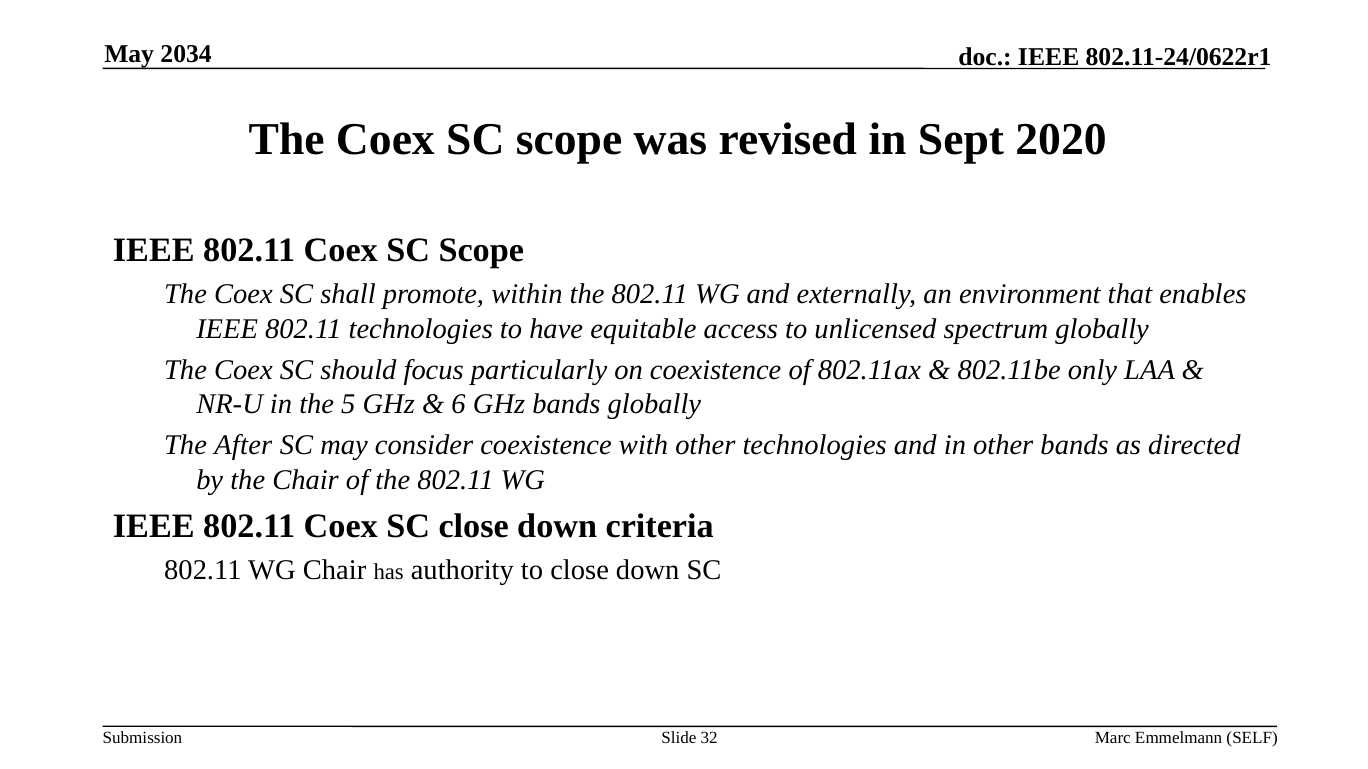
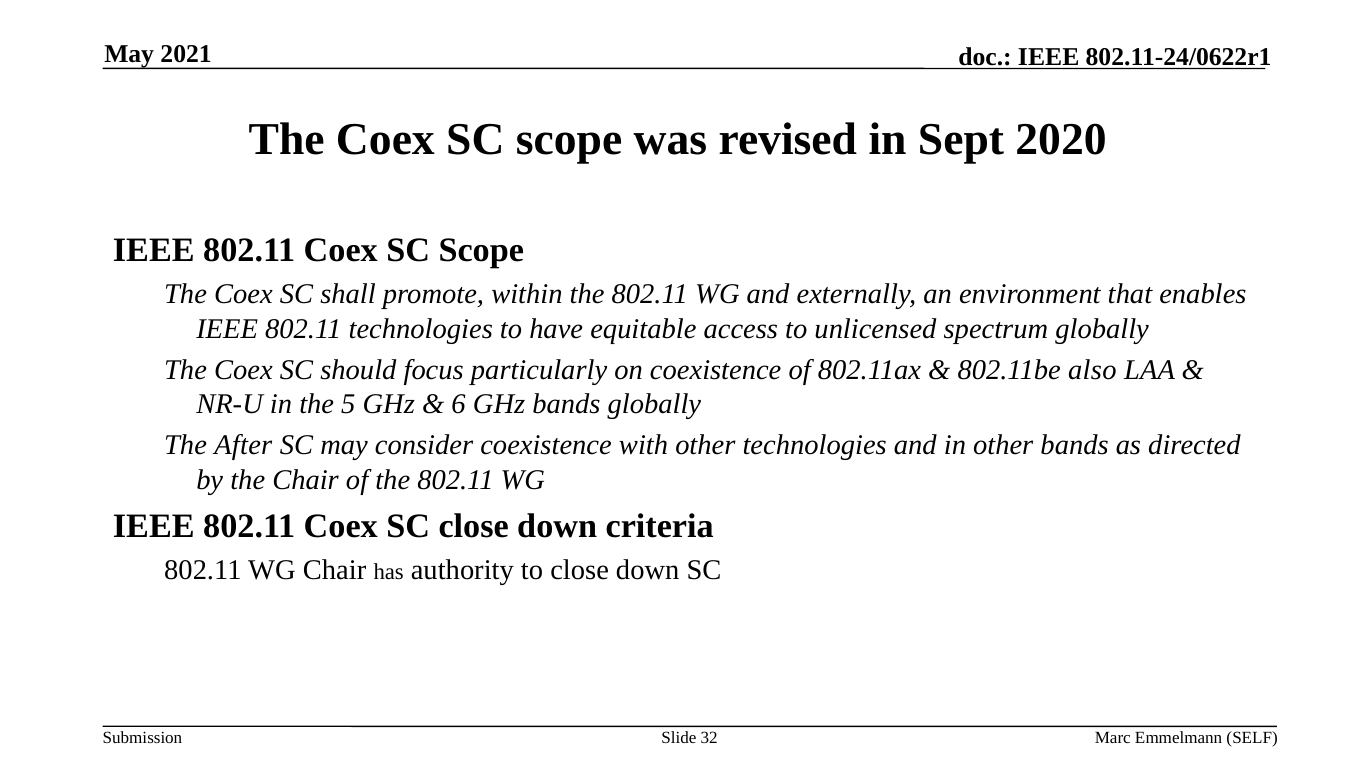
2034: 2034 -> 2021 (186, 54)
only: only -> also (1092, 370)
